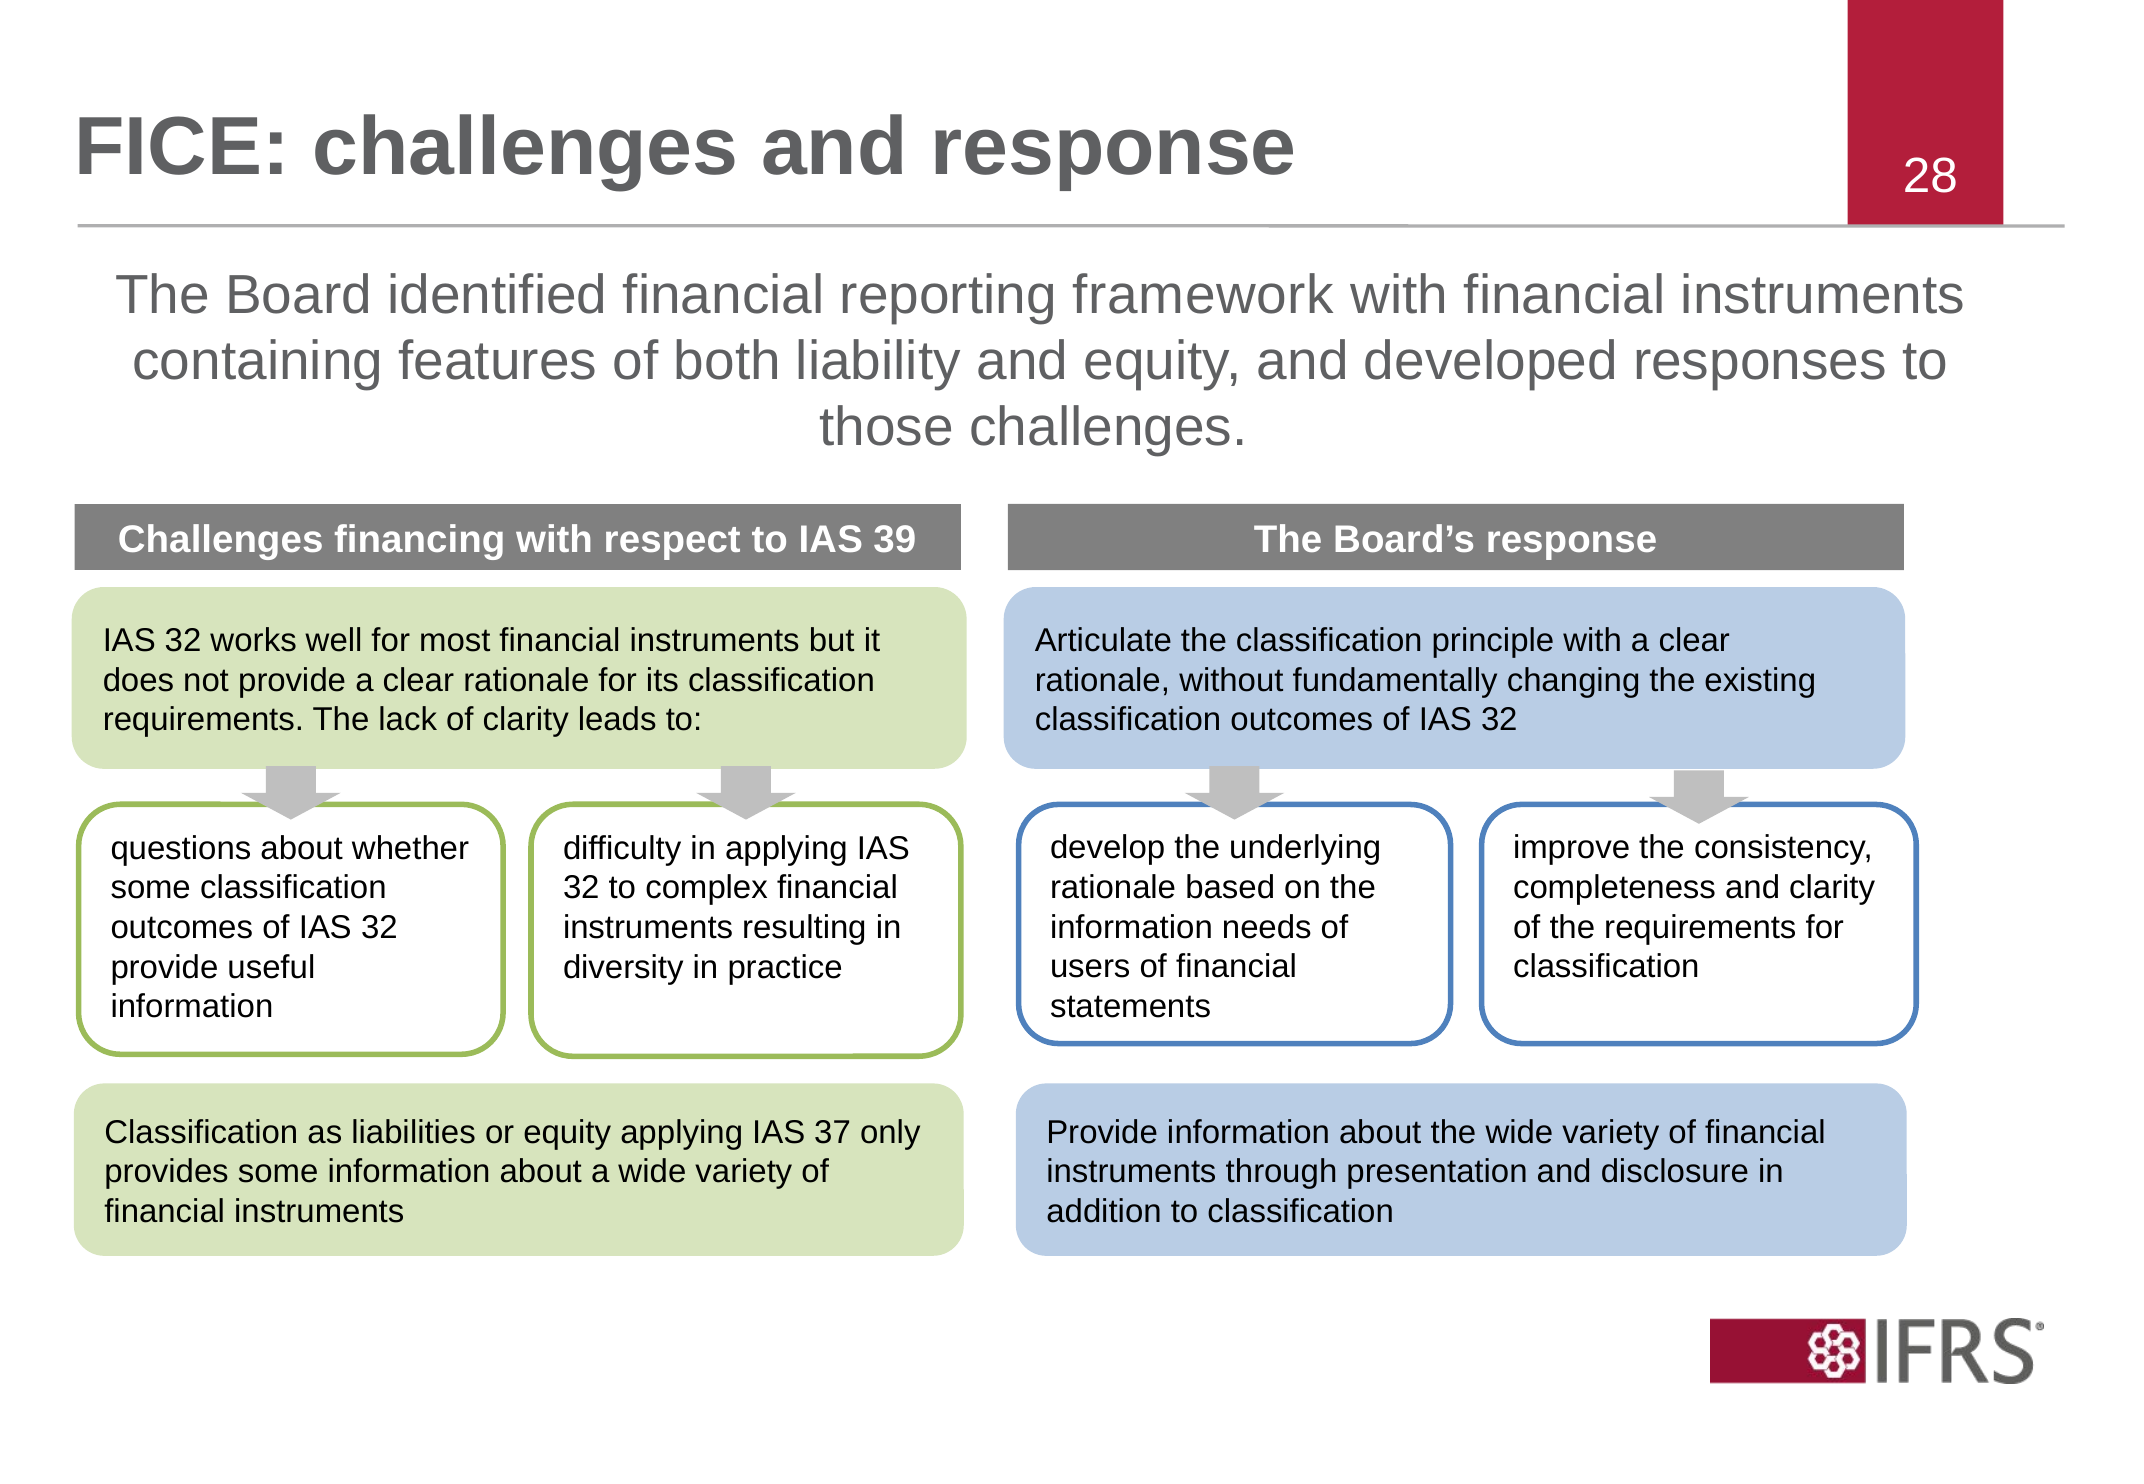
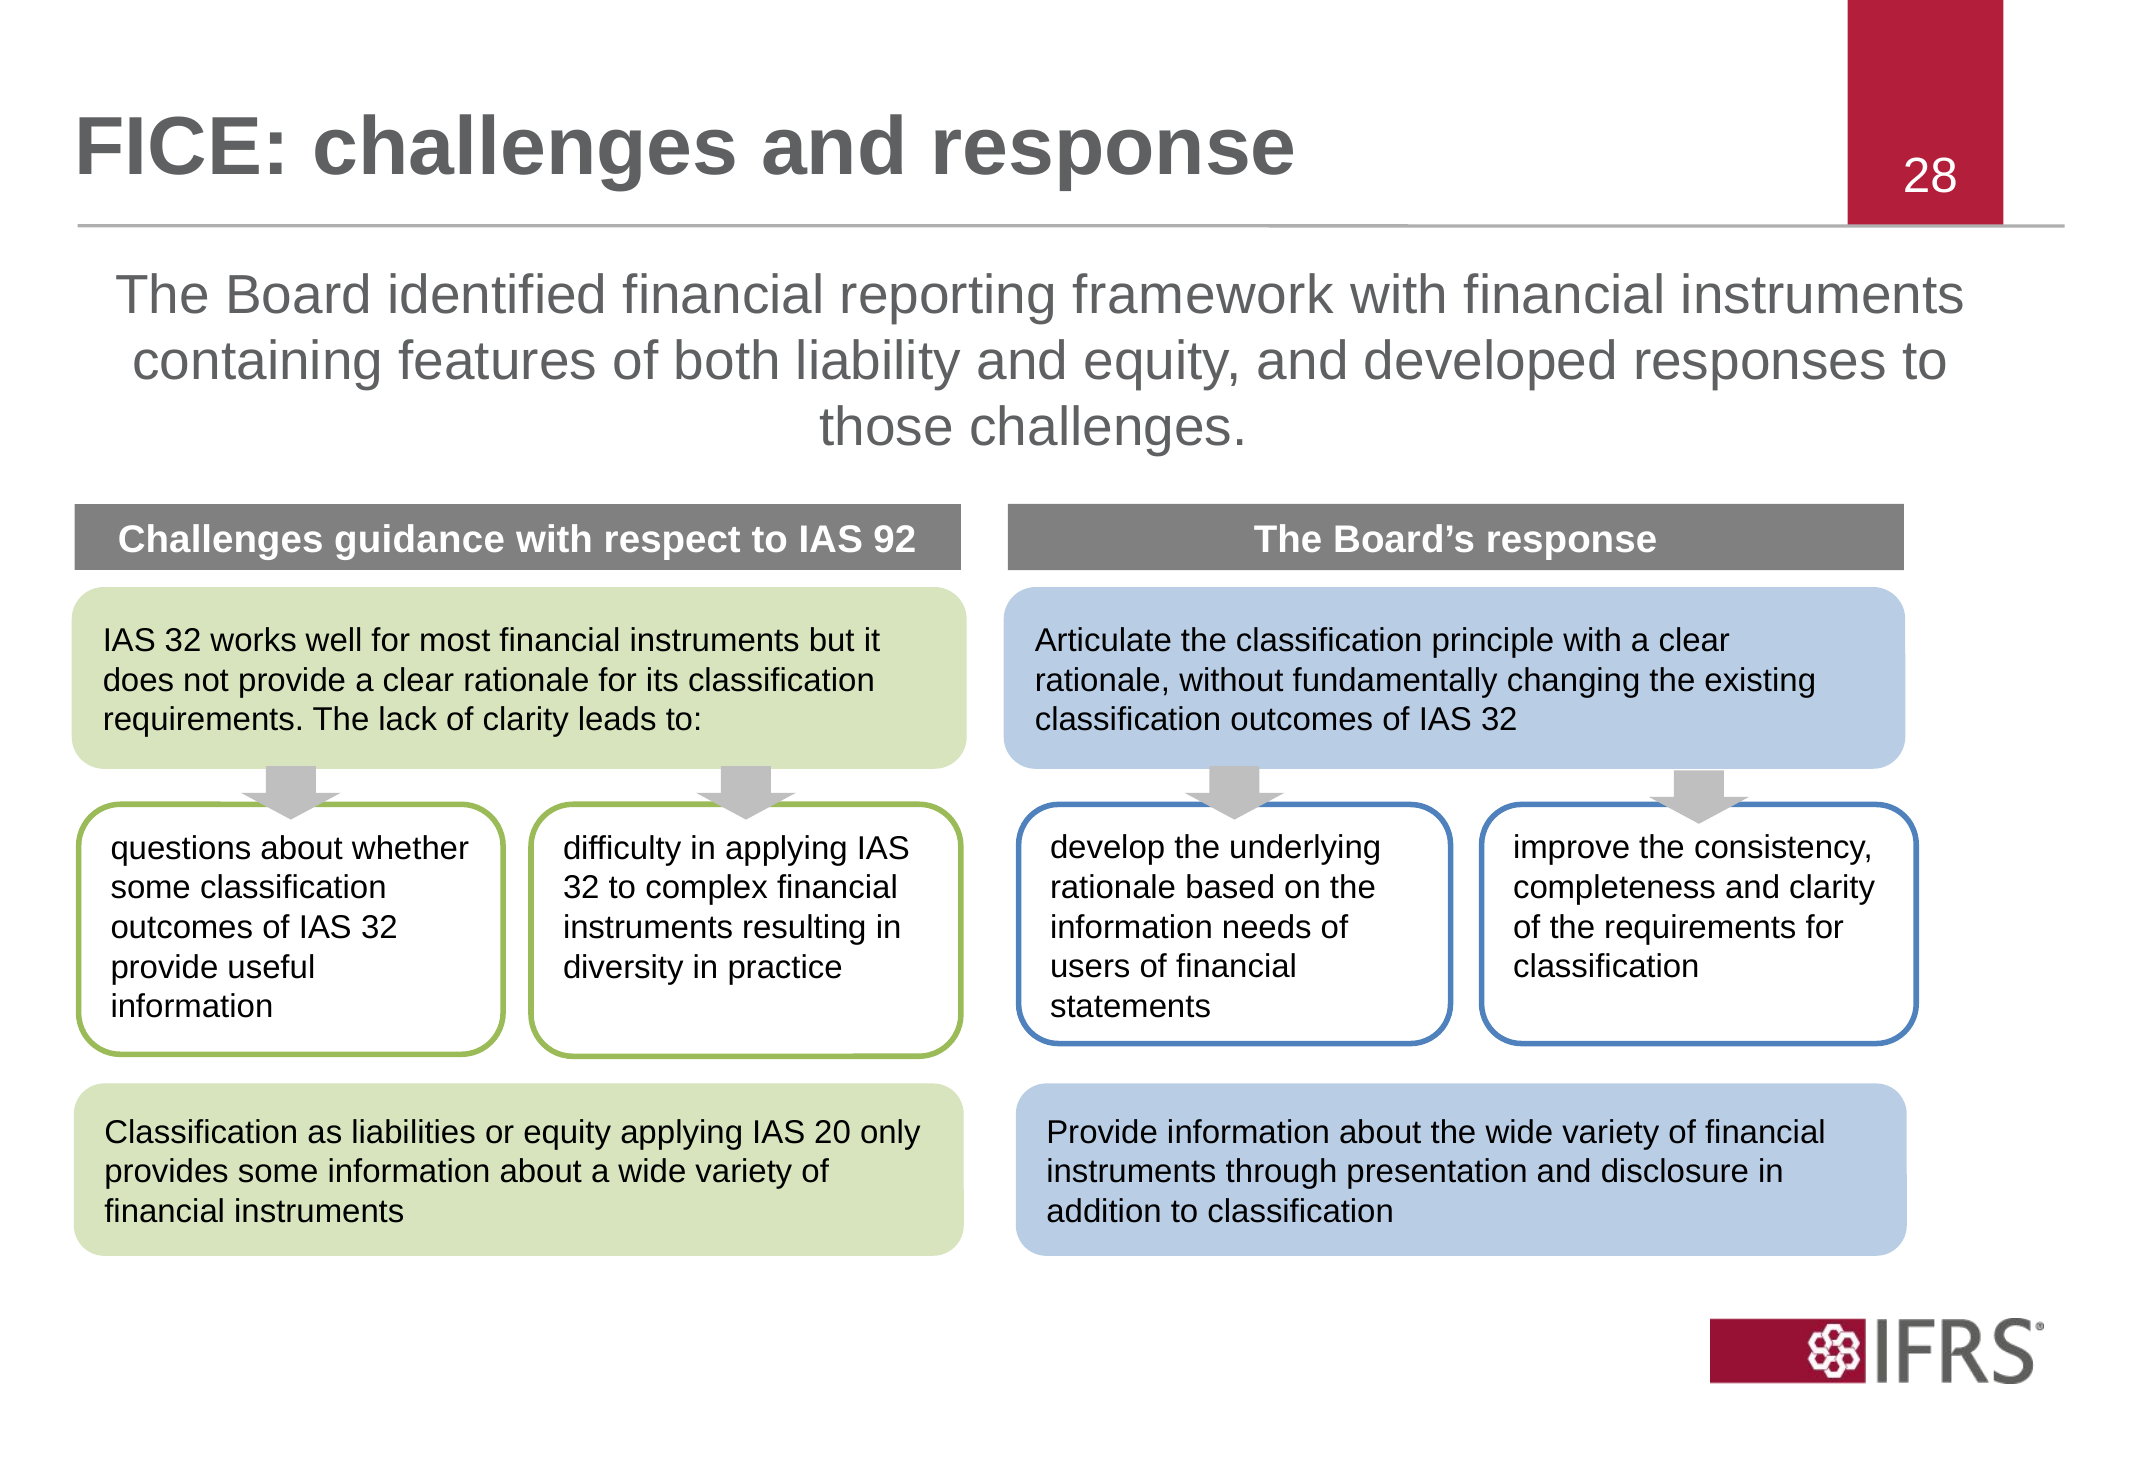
financing: financing -> guidance (420, 540)
39: 39 -> 92 (895, 540)
37: 37 -> 20 (833, 1133)
